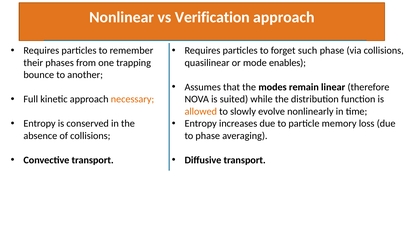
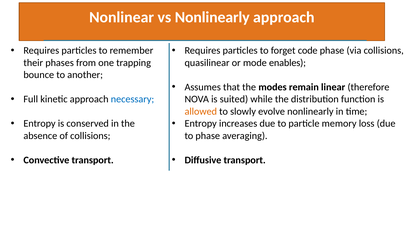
vs Verification: Verification -> Nonlinearly (212, 17)
such: such -> code (308, 51)
necessary colour: orange -> blue (132, 99)
